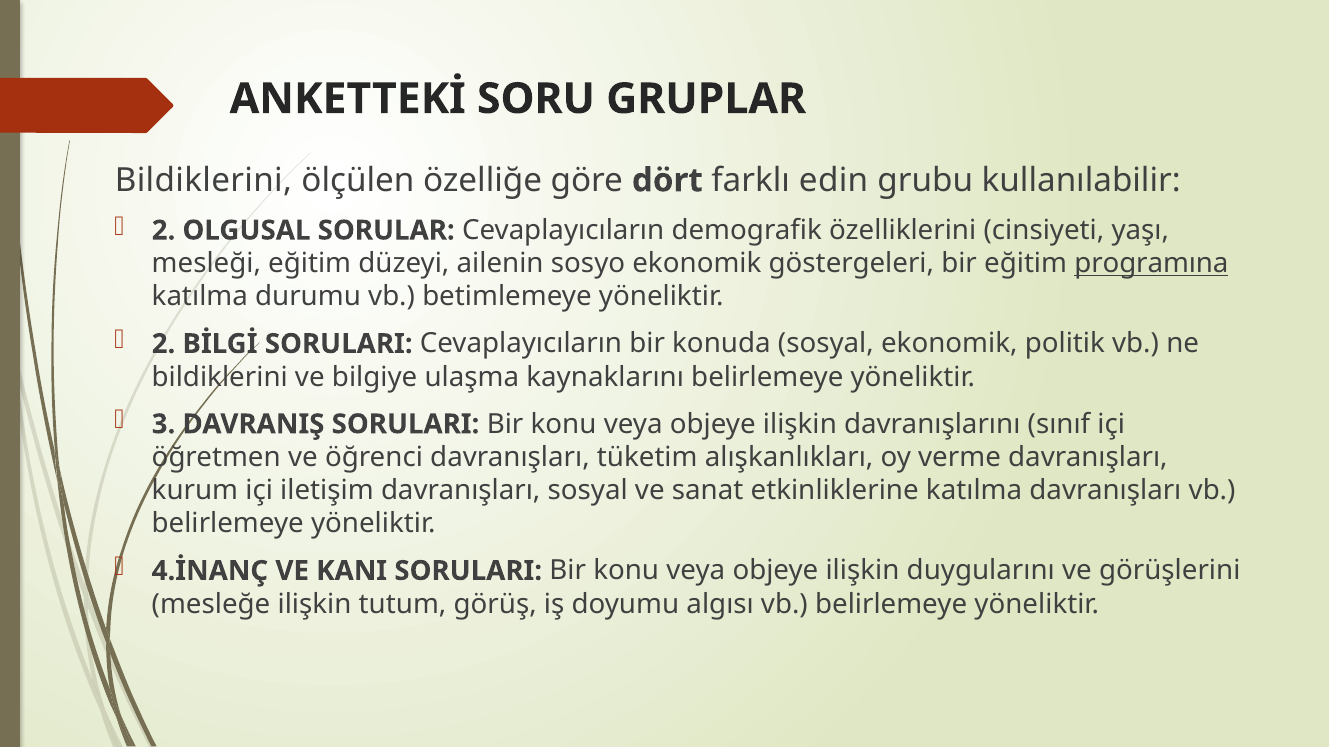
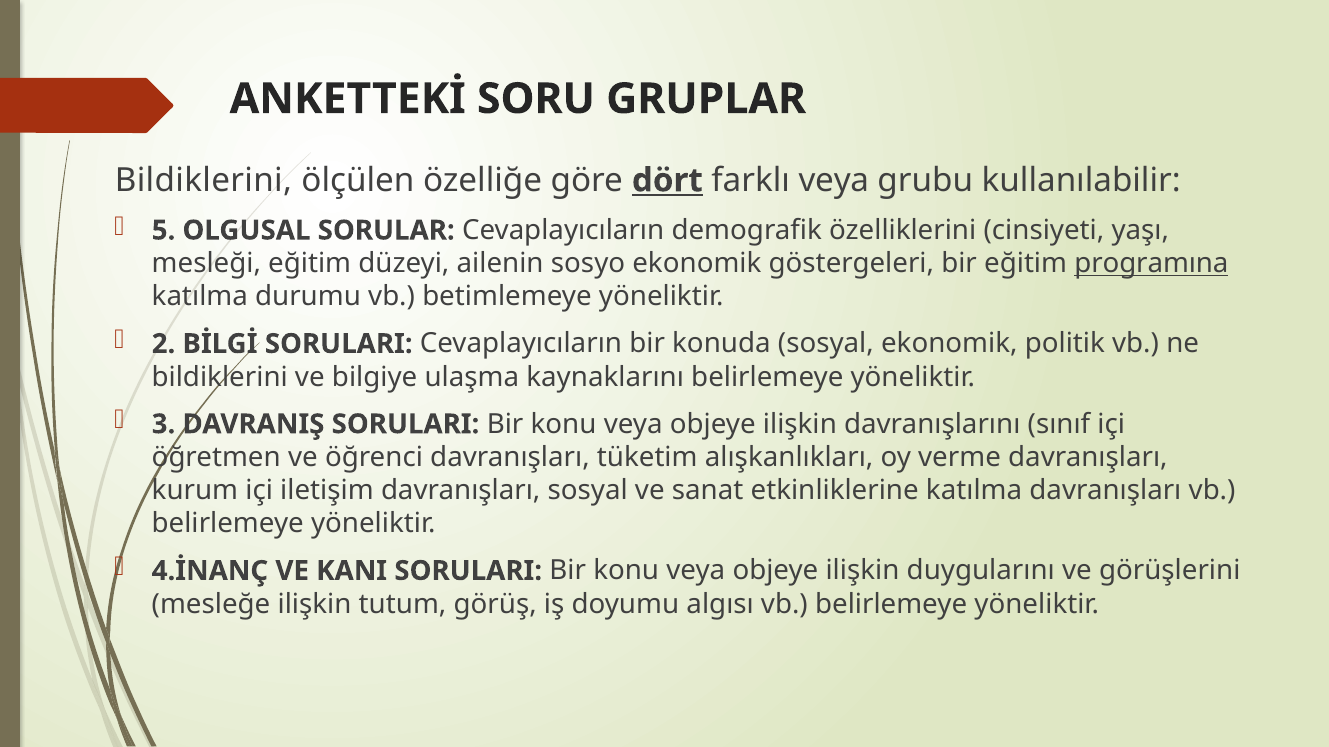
dört underline: none -> present (667, 181)
farklı edin: edin -> veya (834, 181)
2: 2 -> 5 (164, 231)
